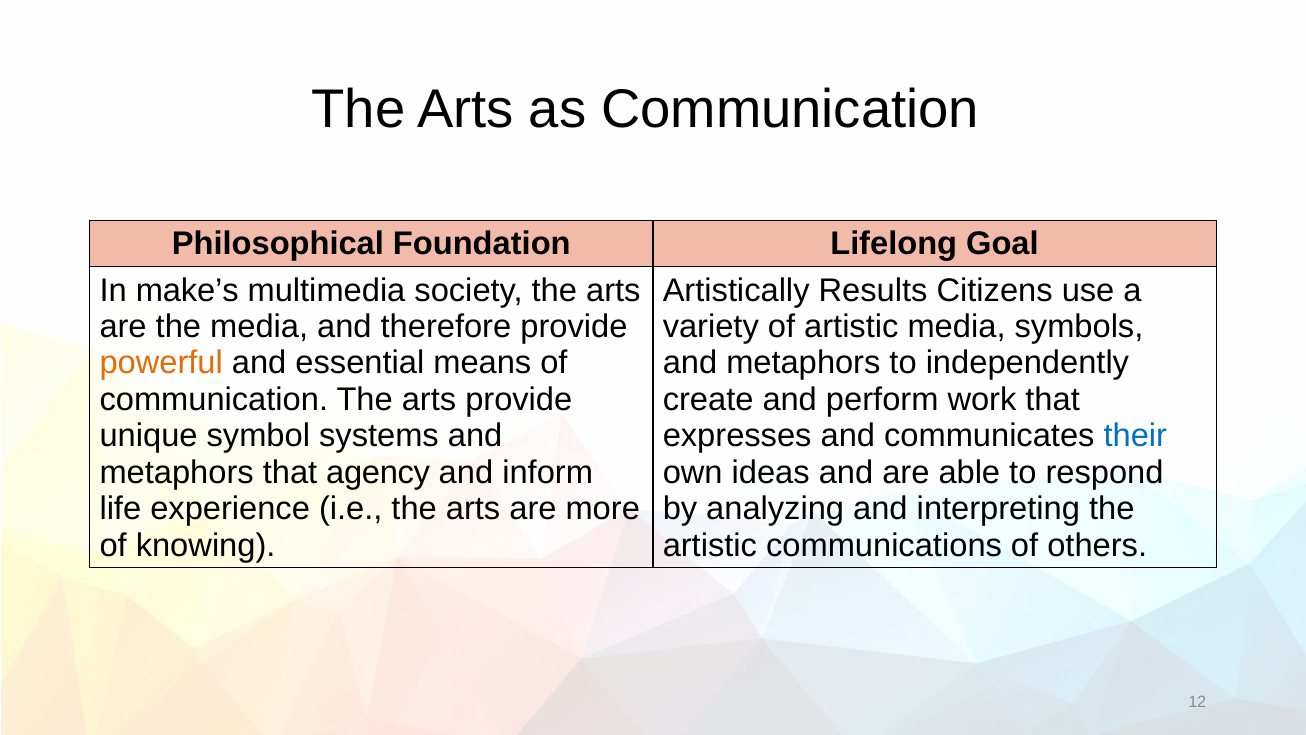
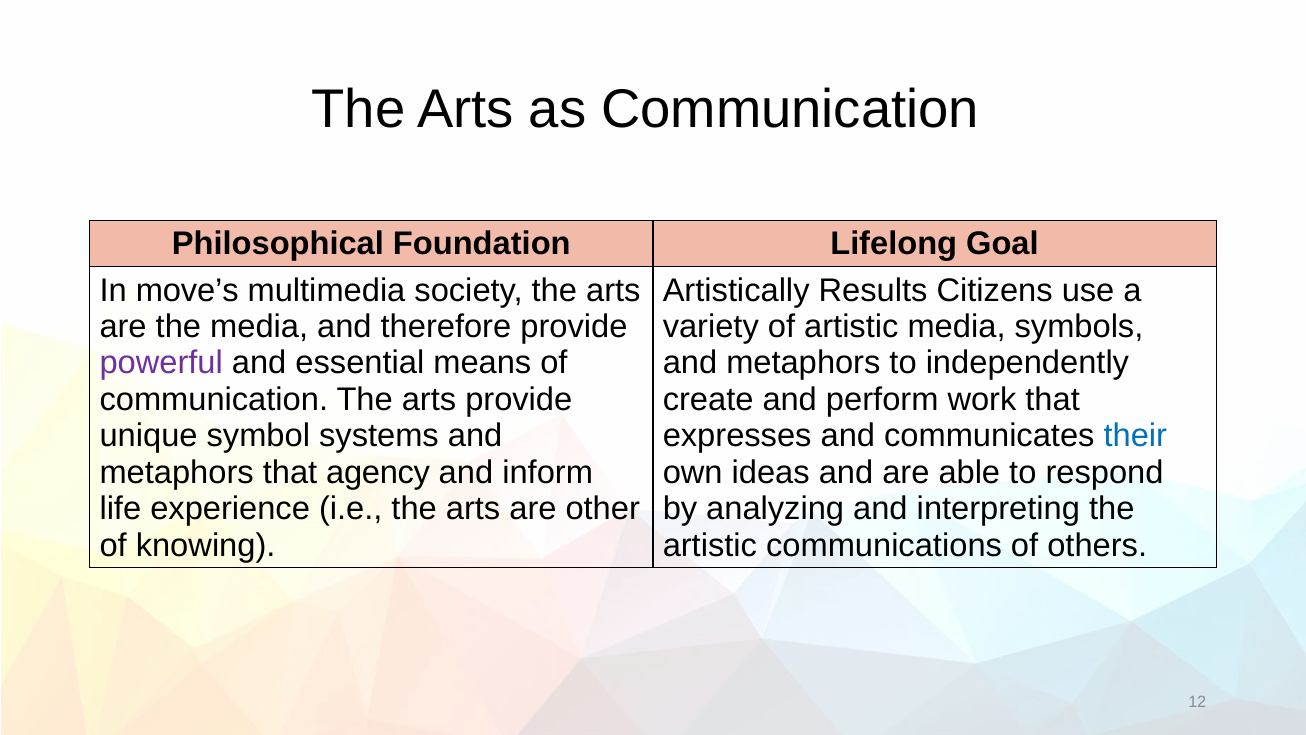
make’s: make’s -> move’s (187, 290)
powerful colour: orange -> purple (161, 363)
more: more -> other (603, 509)
